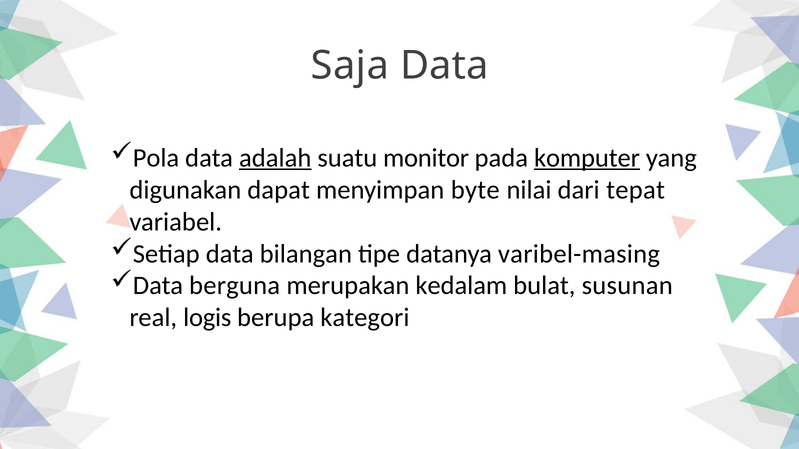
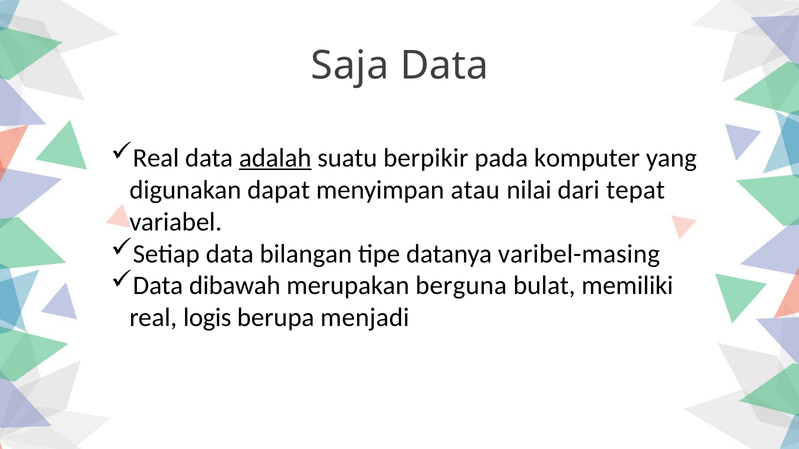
Pola: Pola -> Real (156, 158)
monitor: monitor -> berpikir (426, 158)
komputer underline: present -> none (587, 158)
byte: byte -> atau (475, 190)
berguna: berguna -> dibawah (235, 286)
kedalam: kedalam -> berguna (461, 286)
susunan: susunan -> memiliki (627, 286)
kategori: kategori -> menjadi (365, 318)
